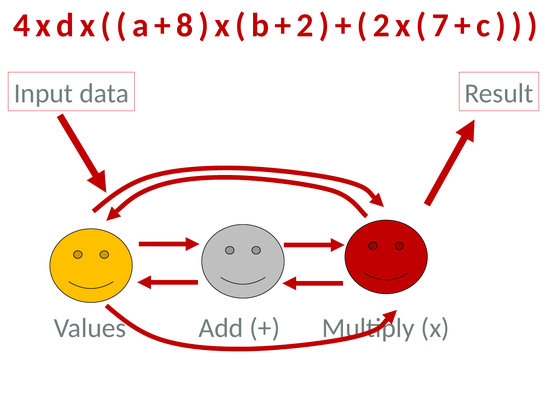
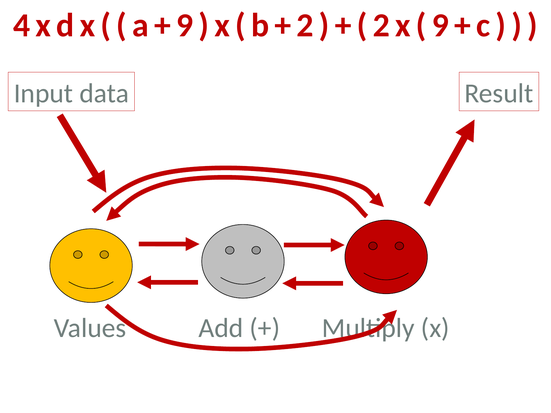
8: 8 -> 9 (185, 25)
7: 7 -> 9 (440, 25)
